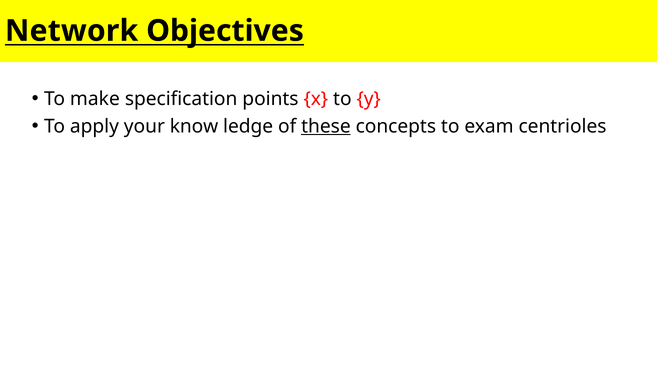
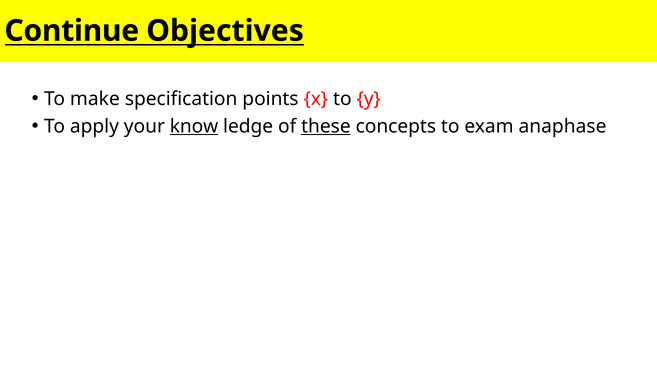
Network: Network -> Continue (72, 31)
know underline: none -> present (194, 126)
centrioles: centrioles -> anaphase (563, 126)
